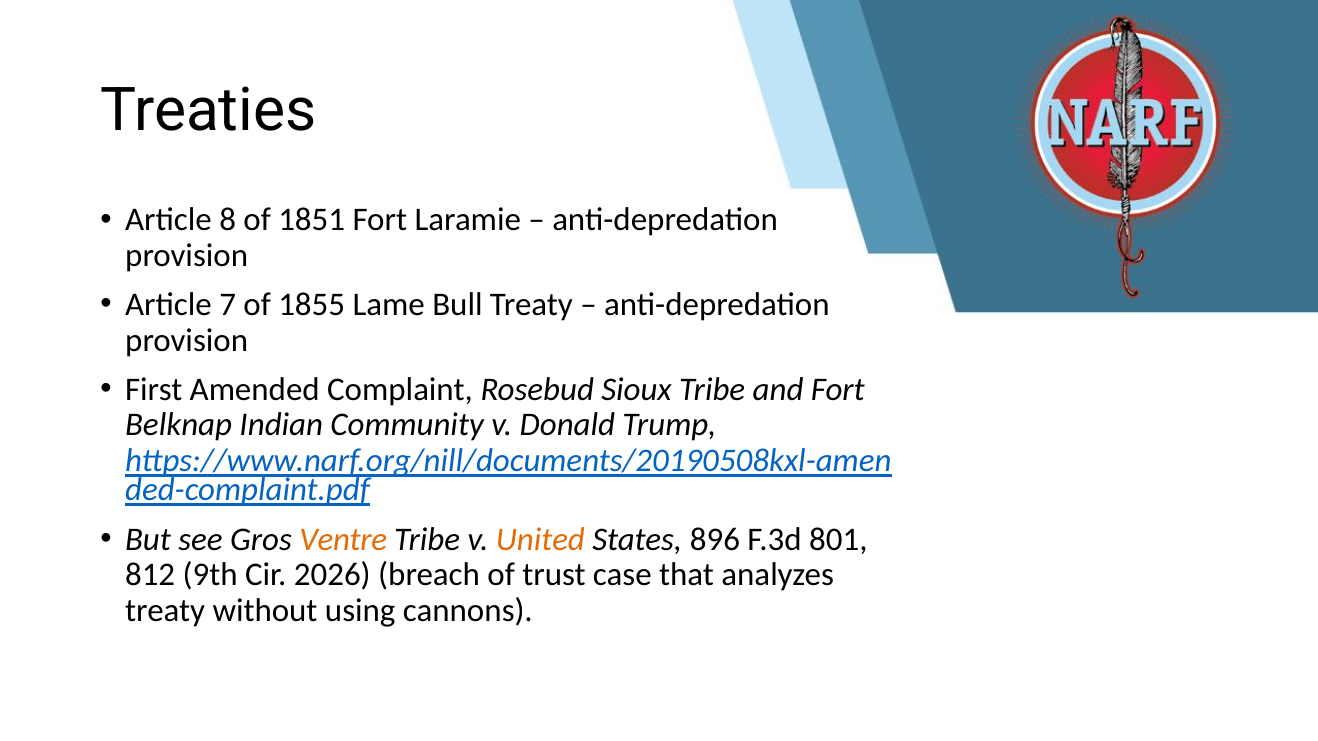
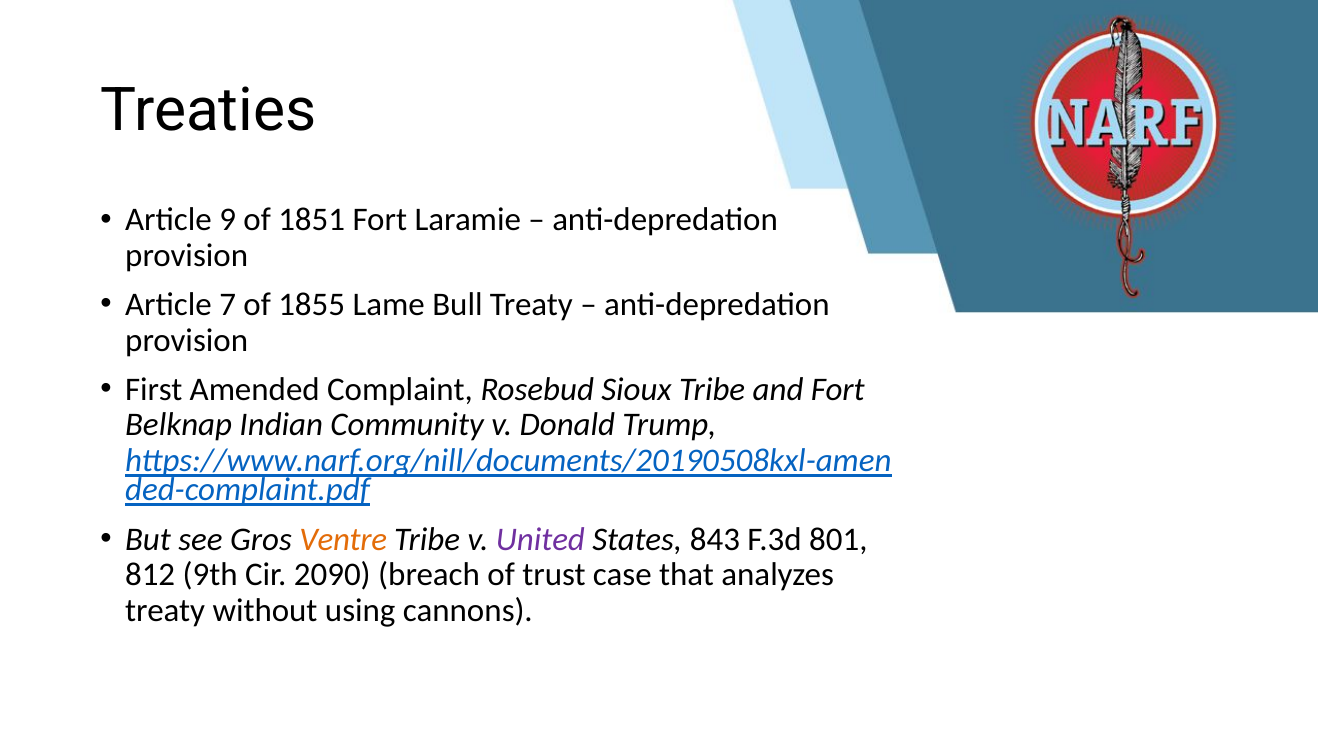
8: 8 -> 9 (228, 220)
United colour: orange -> purple (540, 540)
896: 896 -> 843 (715, 540)
2026: 2026 -> 2090 (332, 575)
